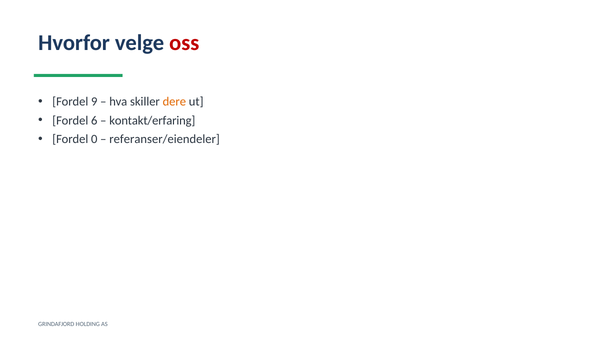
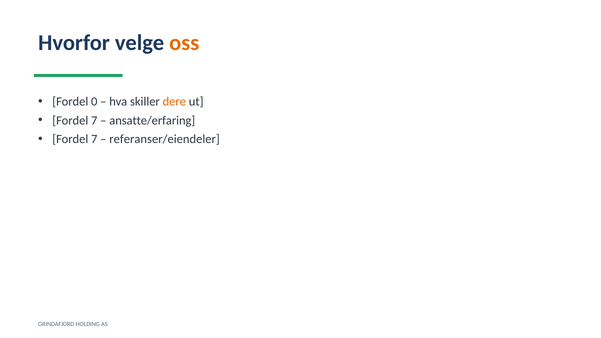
oss colour: red -> orange (184, 43)
9: 9 -> 0 (94, 102)
6: 6 -> 7 (94, 121)
kontakt/erfaring: kontakt/erfaring -> ansatte/erfaring (152, 121)
0: 0 -> 7 (94, 139)
